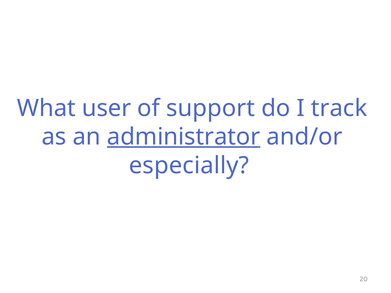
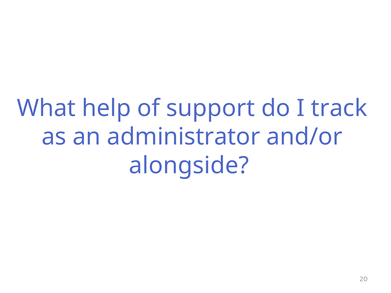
user: user -> help (107, 108)
administrator underline: present -> none (184, 137)
especially: especially -> alongside (189, 166)
